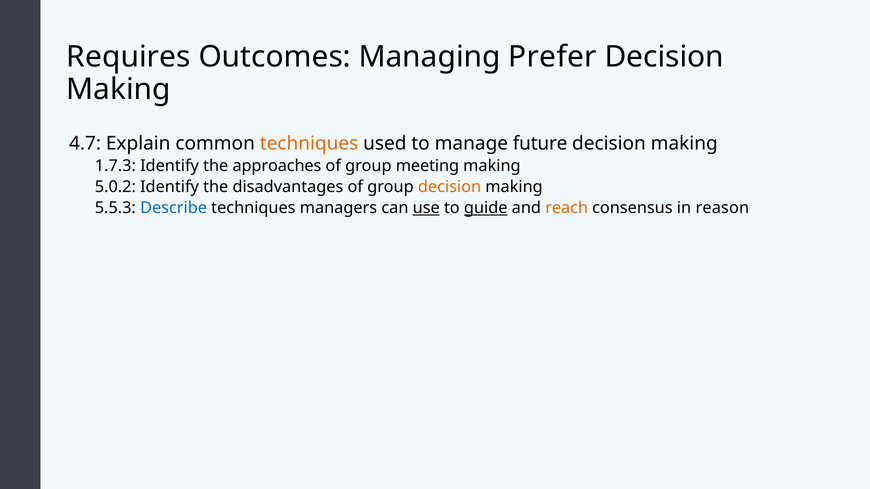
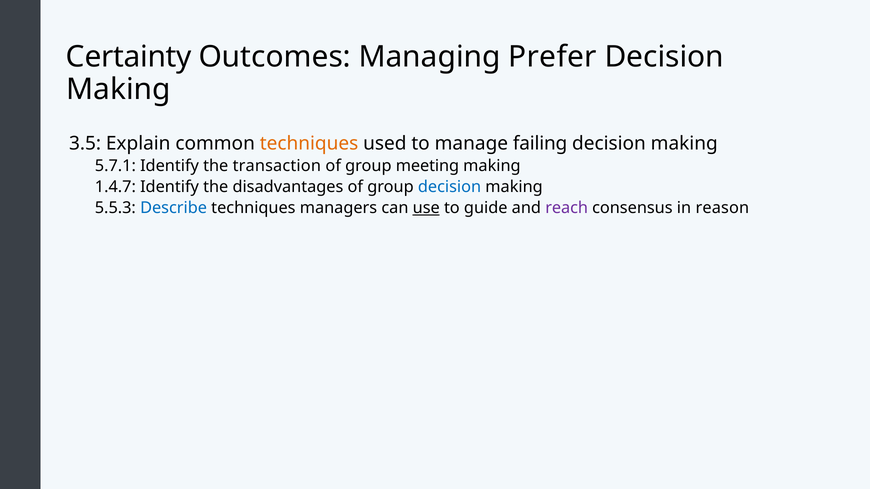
Requires: Requires -> Certainty (129, 57)
4.7: 4.7 -> 3.5 (85, 144)
future: future -> failing (540, 144)
1.7.3: 1.7.3 -> 5.7.1 (115, 166)
approaches: approaches -> transaction (277, 166)
5.0.2: 5.0.2 -> 1.4.7 (115, 187)
decision colour: orange -> blue (450, 187)
guide underline: present -> none (486, 208)
reach colour: orange -> purple (567, 208)
